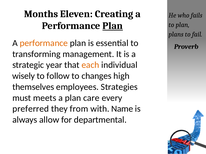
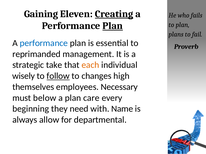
Months: Months -> Gaining (41, 14)
Creating underline: none -> present (114, 14)
performance colour: orange -> blue (44, 43)
transforming: transforming -> reprimanded (36, 54)
year: year -> take (54, 65)
follow underline: none -> present (58, 76)
Strategies: Strategies -> Necessary (119, 87)
meets: meets -> below (45, 98)
preferred: preferred -> beginning (31, 109)
from: from -> need (79, 109)
